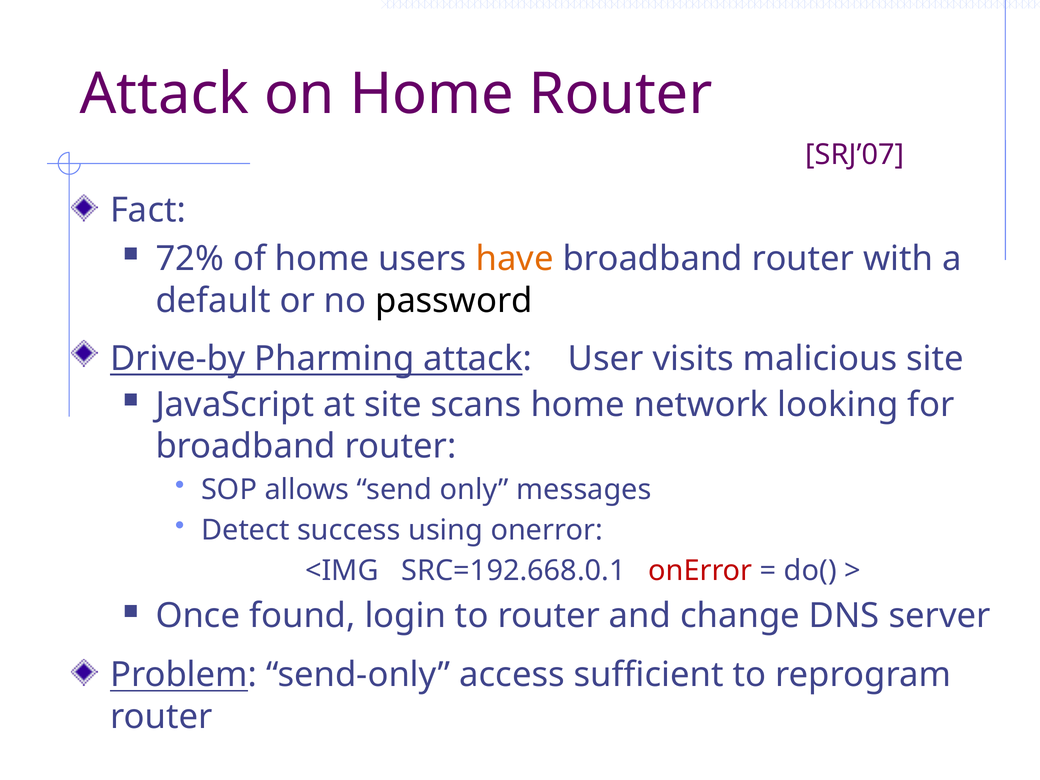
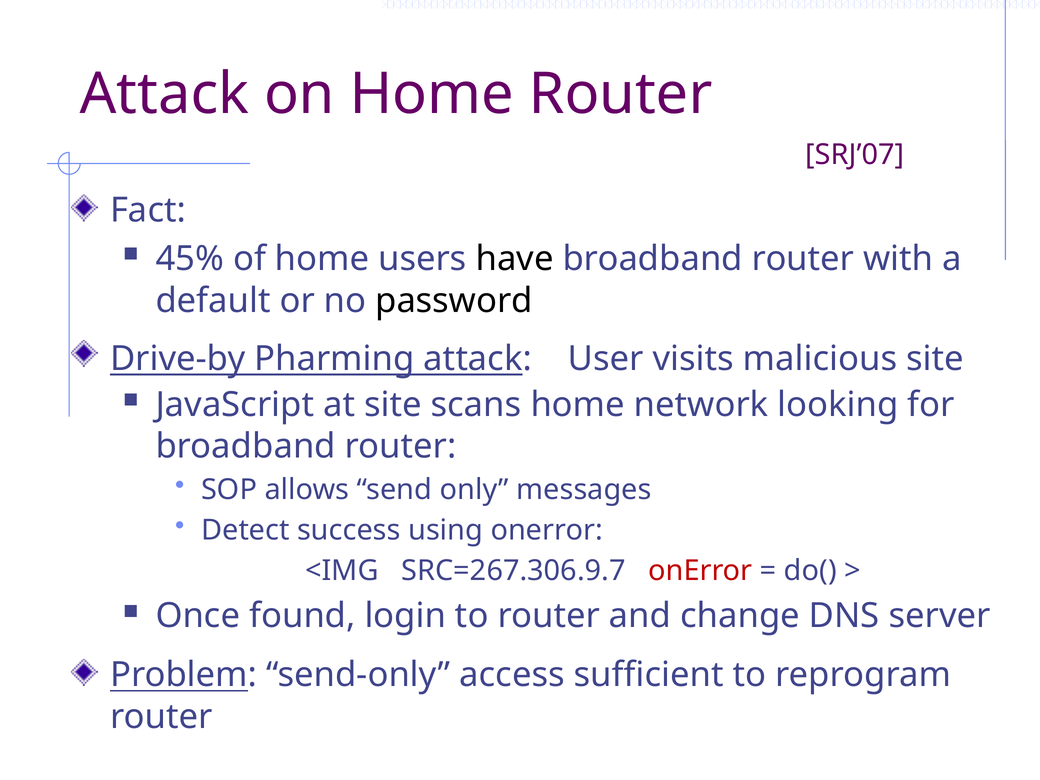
72%: 72% -> 45% (190, 259)
have colour: orange -> black (515, 259)
SRC=192.668.0.1: SRC=192.668.0.1 -> SRC=267.306.9.7 (513, 571)
